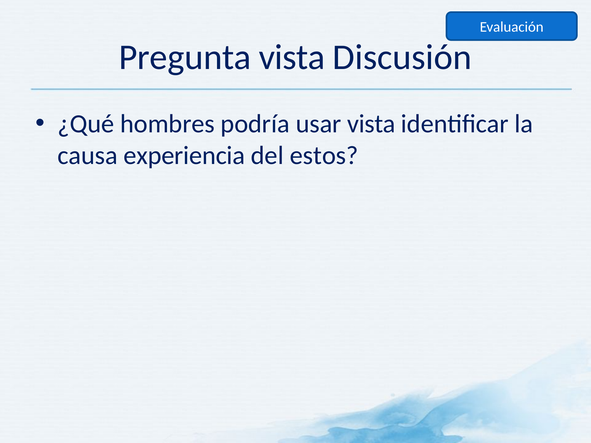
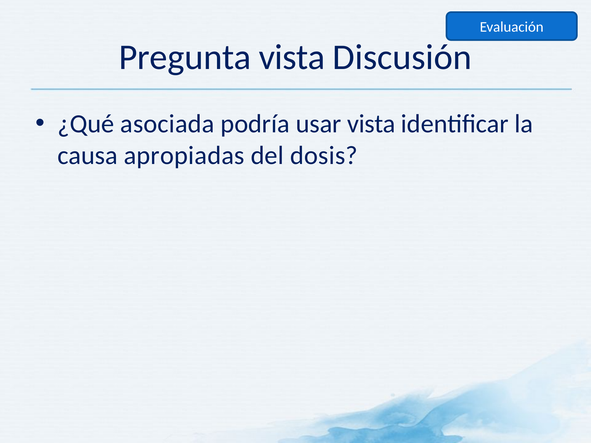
hombres: hombres -> asociada (167, 124)
experiencia: experiencia -> apropiadas (184, 156)
estos: estos -> dosis (324, 156)
